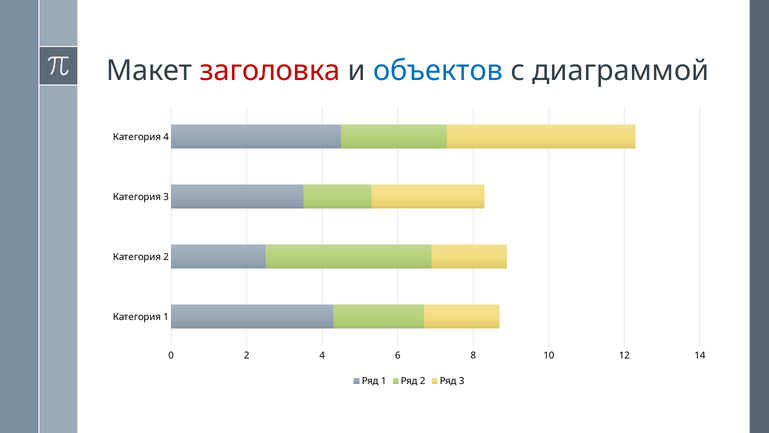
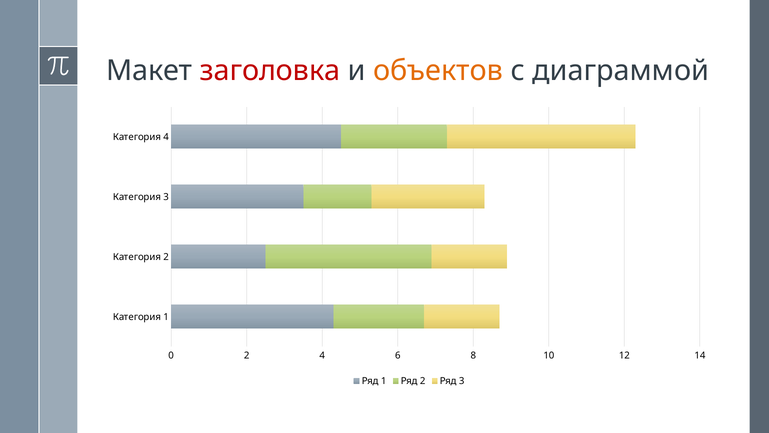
объектов colour: blue -> orange (438, 71)
